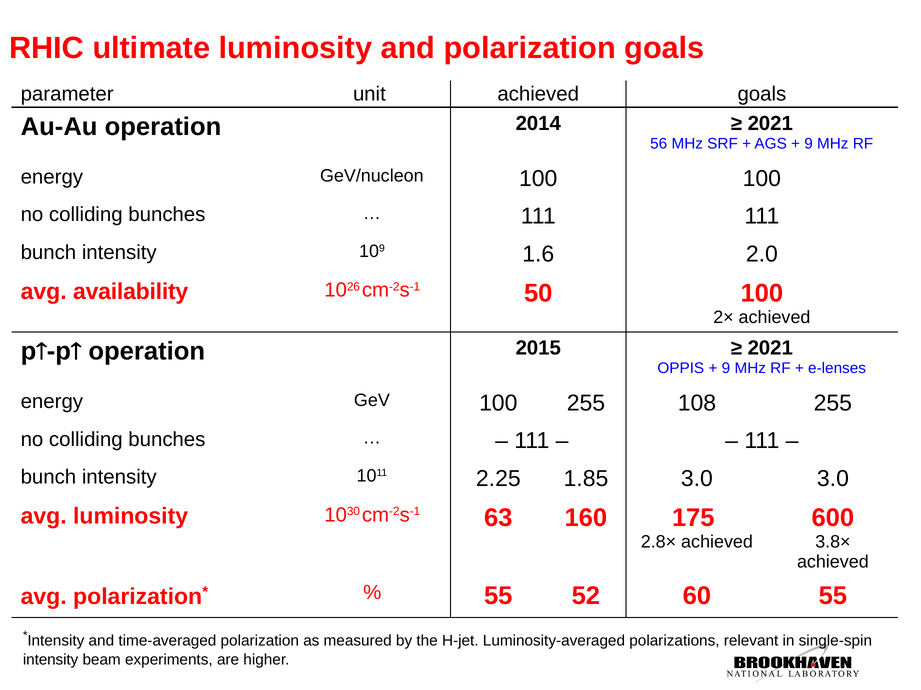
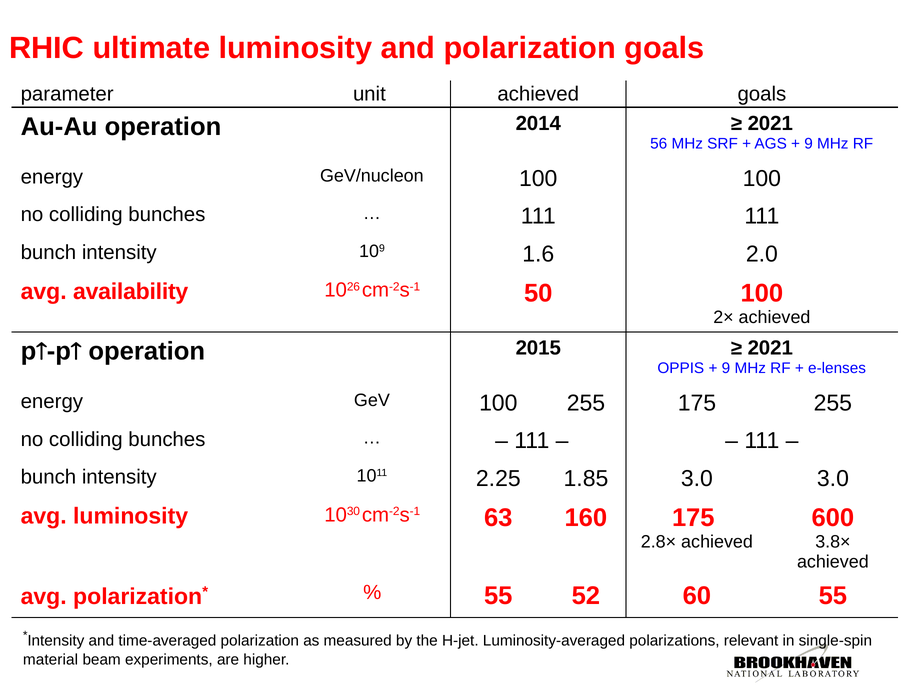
255 108: 108 -> 175 (697, 404)
intensity: intensity -> material (50, 661)
